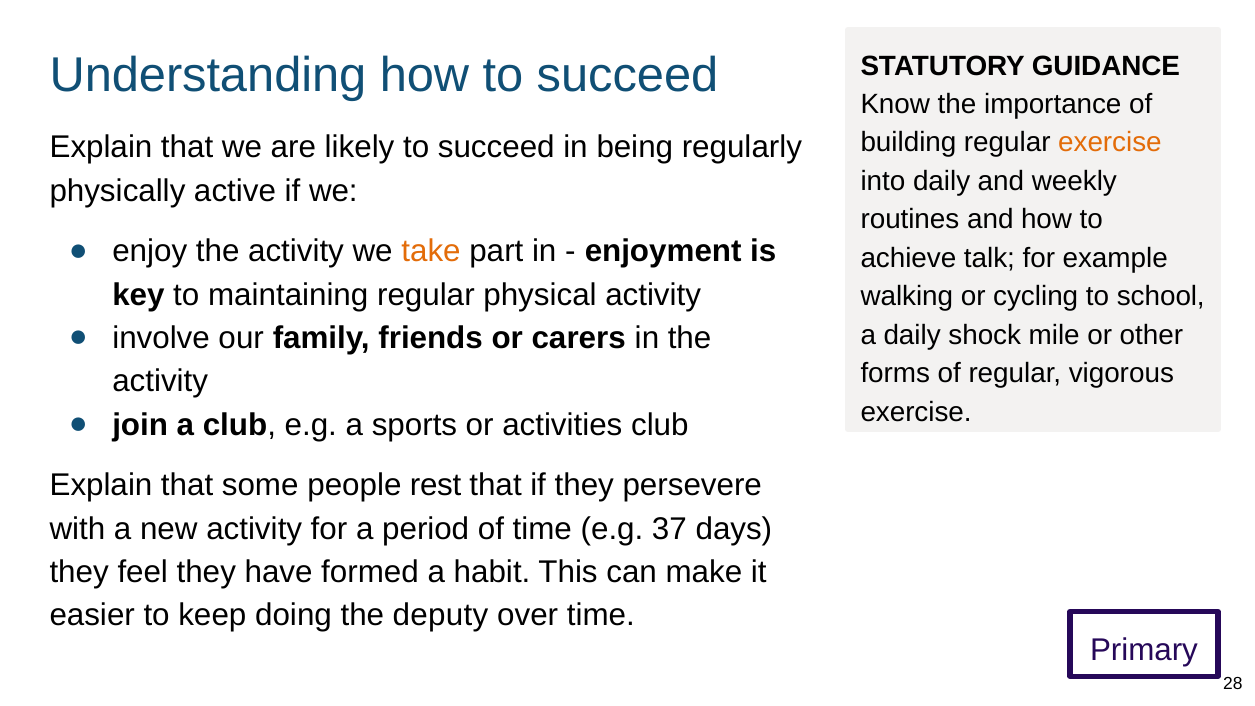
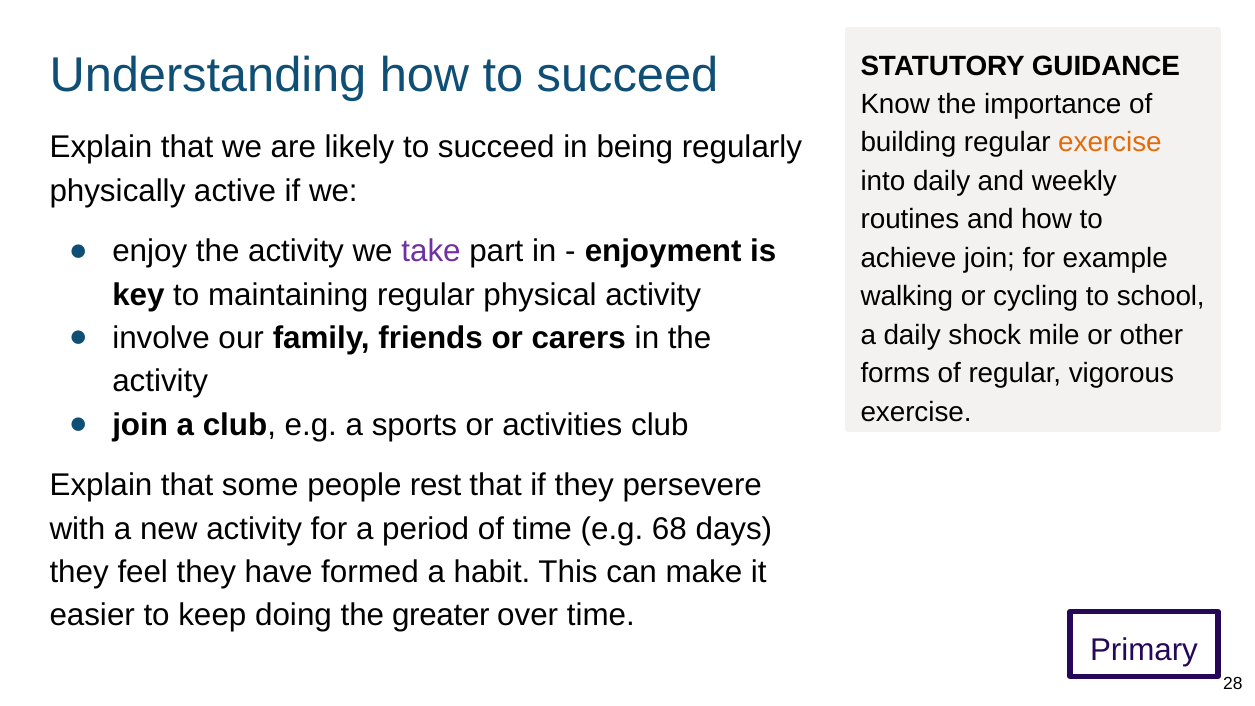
take colour: orange -> purple (431, 252)
achieve talk: talk -> join (989, 258)
37: 37 -> 68 (669, 529)
deputy: deputy -> greater (441, 615)
